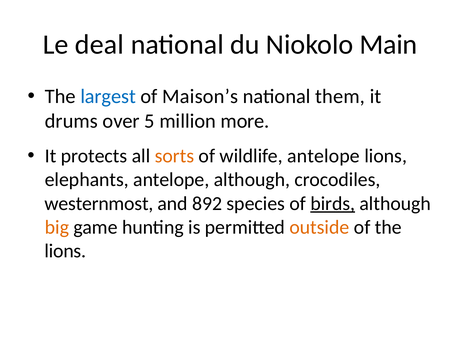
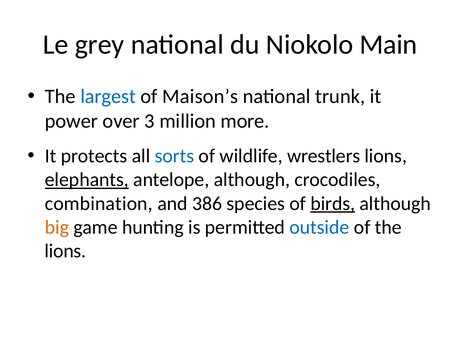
deal: deal -> grey (100, 45)
them: them -> trunk (340, 96)
drums: drums -> power (71, 121)
5: 5 -> 3 (150, 121)
sorts colour: orange -> blue (174, 156)
wildlife antelope: antelope -> wrestlers (324, 156)
elephants underline: none -> present (87, 180)
westernmost: westernmost -> combination (99, 204)
892: 892 -> 386 (207, 204)
outside colour: orange -> blue (319, 227)
